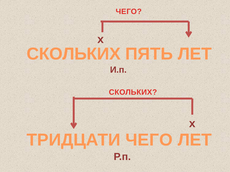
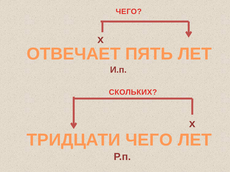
СКОЛЬКИХ: СКОЛЬКИХ -> ОТВЕЧАЕТ (74, 54)
